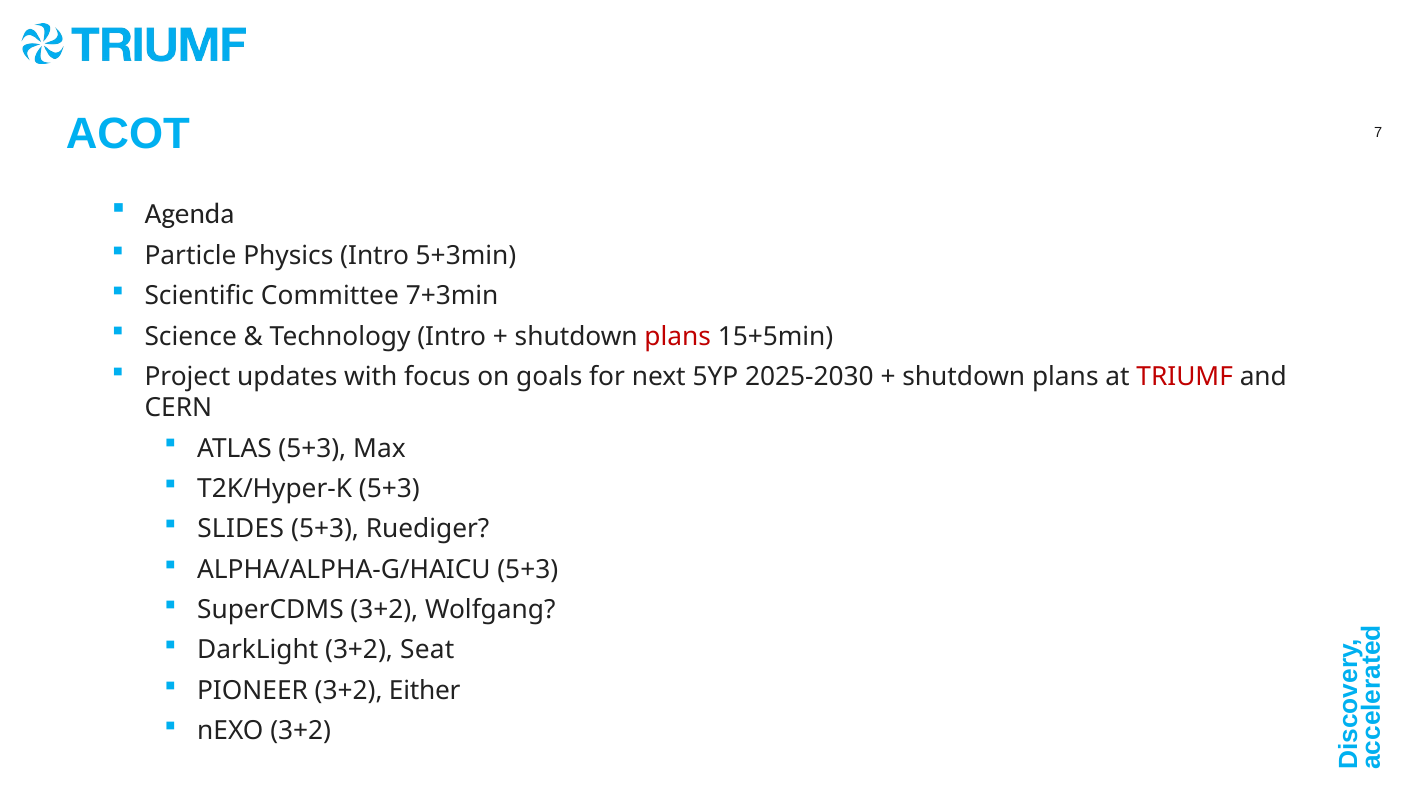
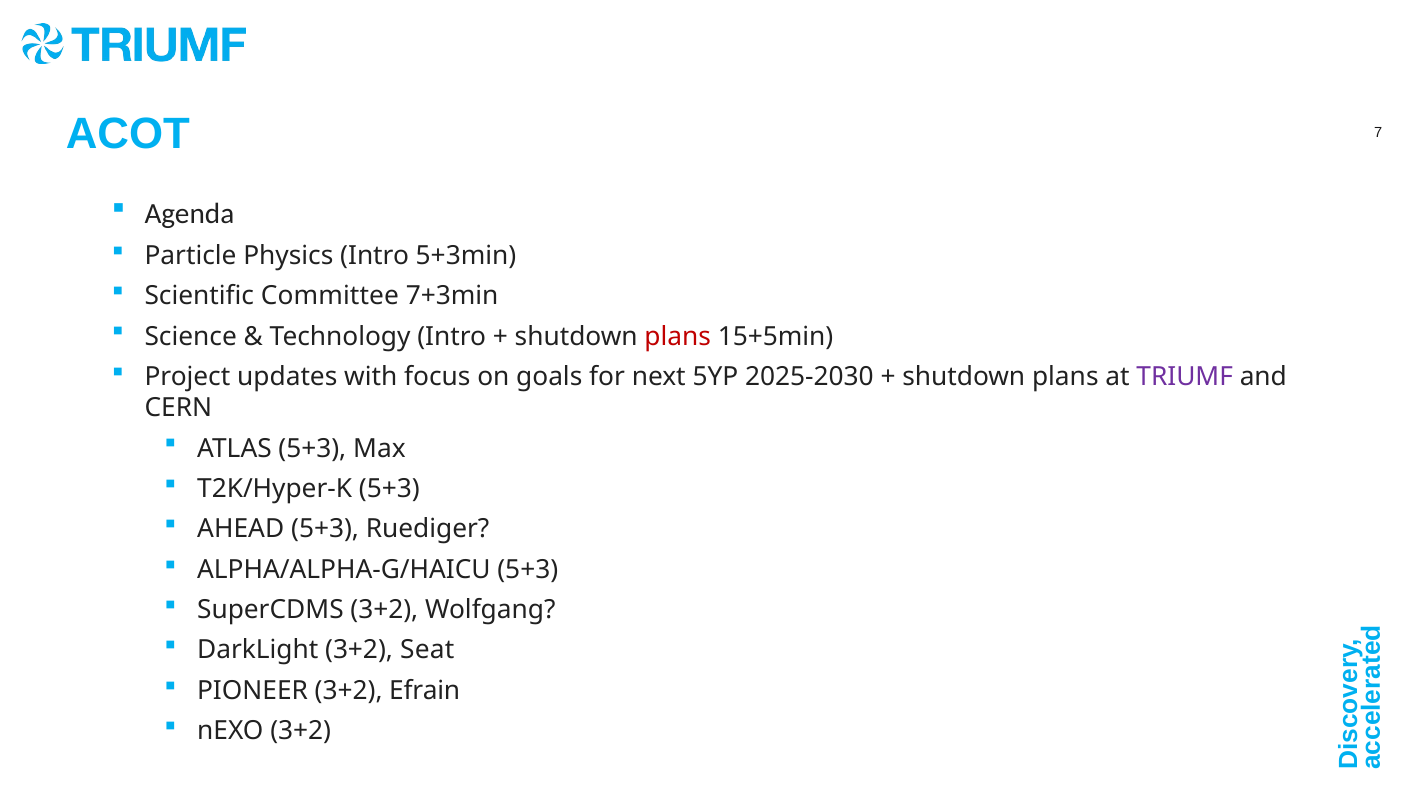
TRIUMF colour: red -> purple (1185, 377)
SLIDES: SLIDES -> AHEAD (241, 529)
Either: Either -> Efrain (425, 690)
